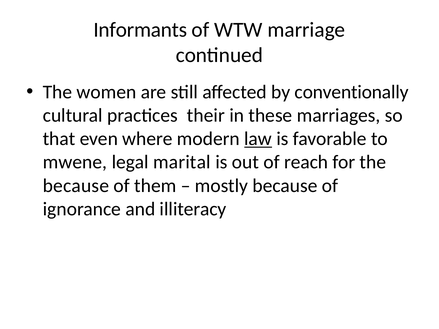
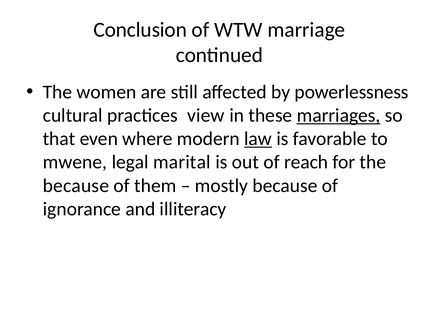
Informants: Informants -> Conclusion (140, 30)
conventionally: conventionally -> powerlessness (352, 92)
their: their -> view (206, 116)
marriages underline: none -> present (339, 116)
